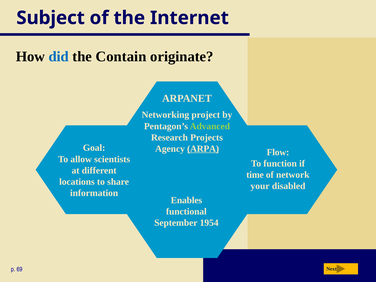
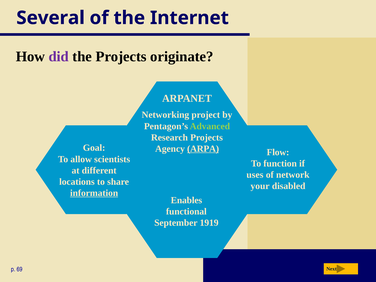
Subject: Subject -> Several (51, 18)
did colour: blue -> purple (59, 57)
the Contain: Contain -> Projects (121, 57)
time: time -> uses (255, 175)
information underline: none -> present (94, 193)
1954: 1954 -> 1919 (209, 223)
